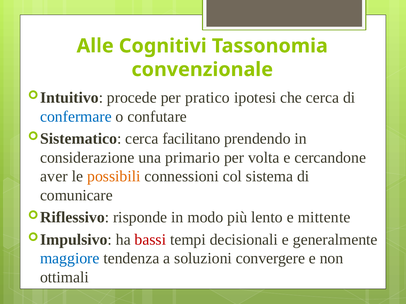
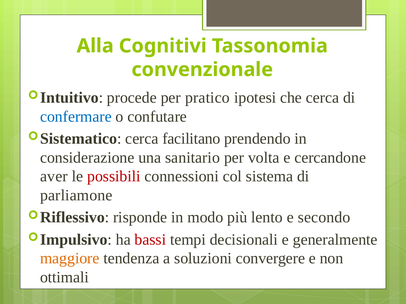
Alle: Alle -> Alla (95, 46)
primario: primario -> sanitario (193, 158)
possibili colour: orange -> red (114, 177)
comunicare: comunicare -> parliamone (76, 196)
mittente: mittente -> secondo (324, 218)
maggiore colour: blue -> orange (70, 259)
